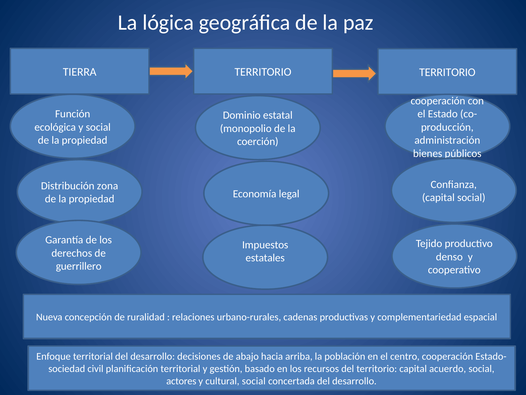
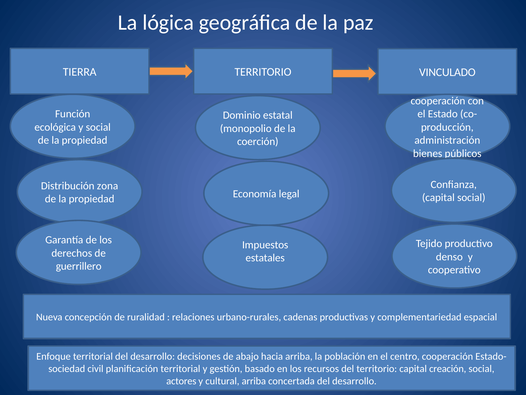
TERRITORIO: TERRITORIO -> VINCULADO (447, 72)
acuerdo: acuerdo -> creación (448, 368)
cultural social: social -> arriba (254, 381)
